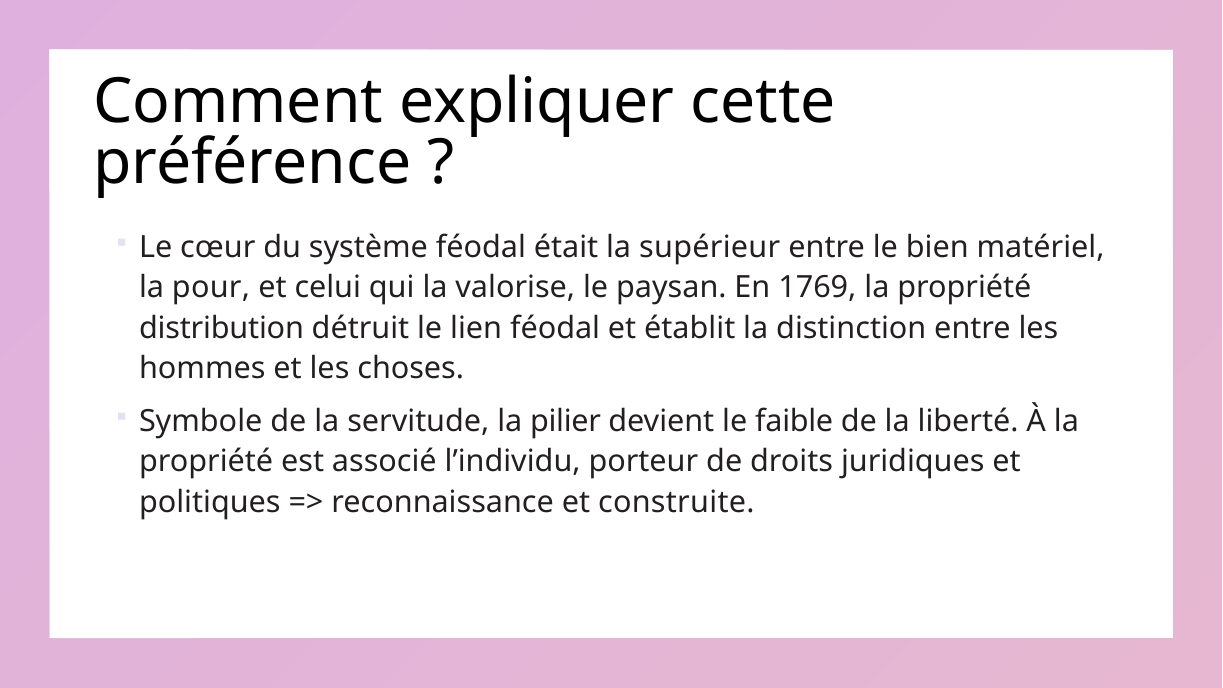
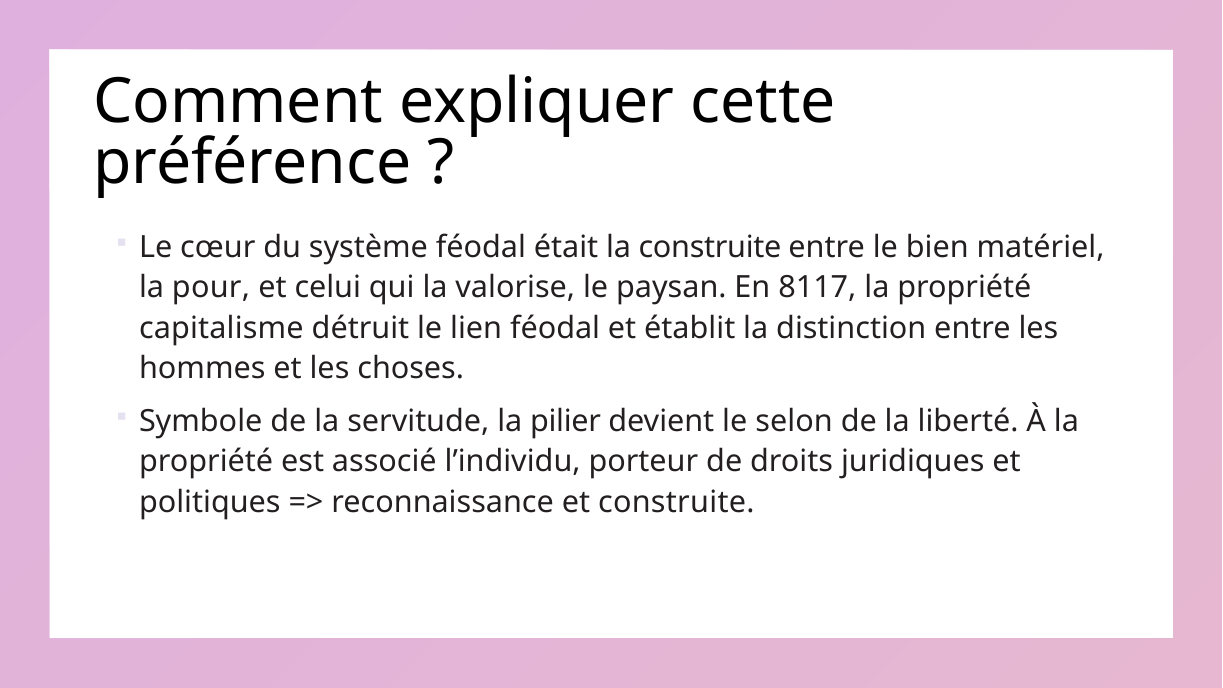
la supérieur: supérieur -> construite (710, 247)
1769: 1769 -> 8117 (817, 288)
distribution: distribution -> capitalisme (221, 328)
faible: faible -> selon (794, 421)
